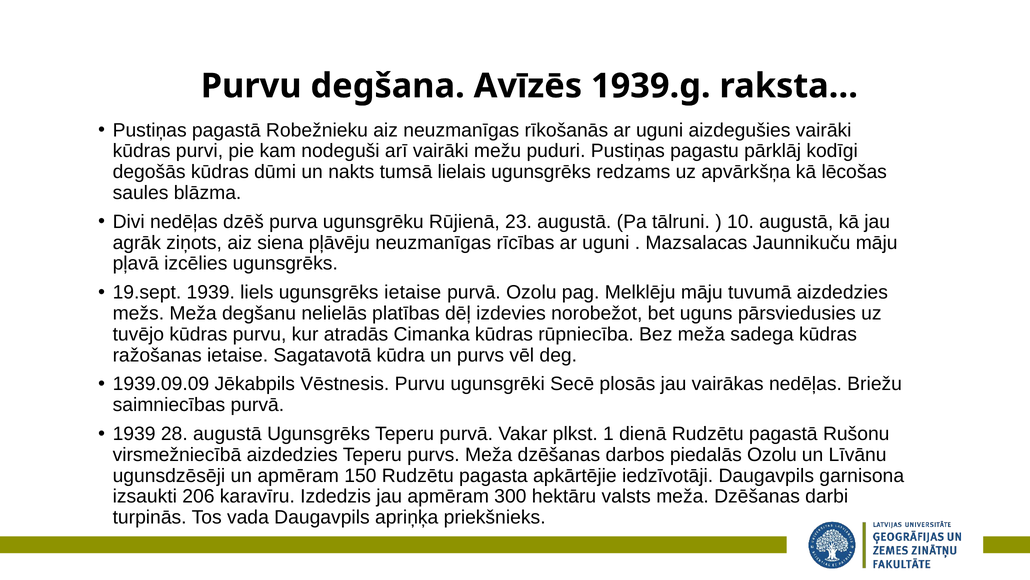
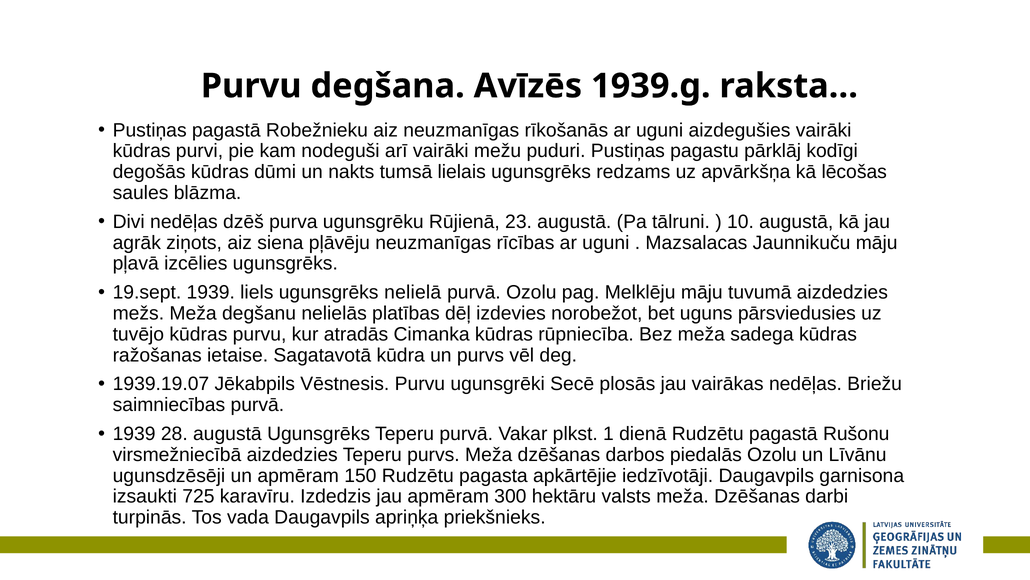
ugunsgrēks ietaise: ietaise -> nelielā (413, 292)
1939.09.09: 1939.09.09 -> 1939.19.07 (161, 384)
206: 206 -> 725 (198, 496)
